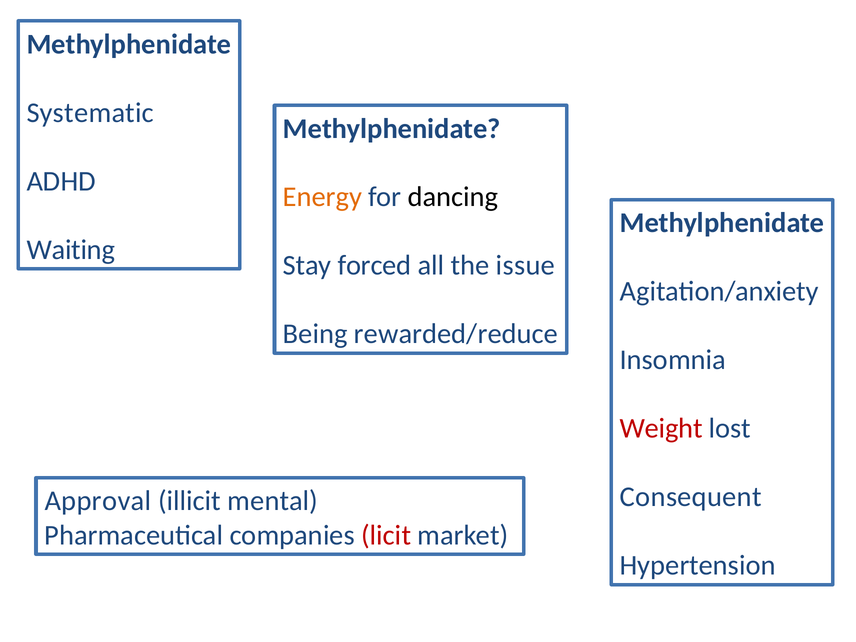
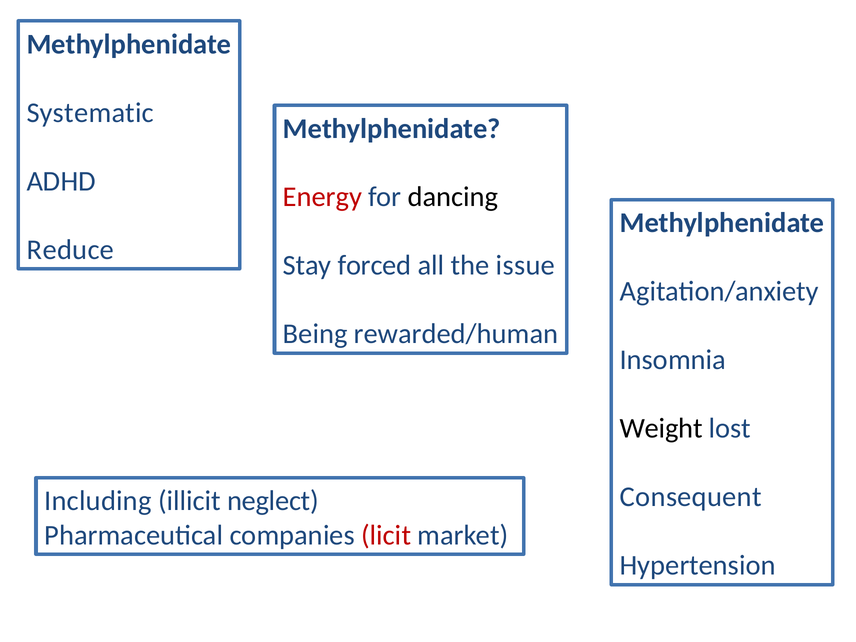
Energy colour: orange -> red (322, 197)
Waiting: Waiting -> Reduce (70, 250)
rewarded/reduce: rewarded/reduce -> rewarded/human (456, 334)
Weight colour: red -> black (661, 428)
Approval: Approval -> Including (98, 501)
mental: mental -> neglect (273, 501)
